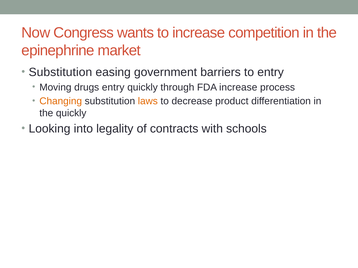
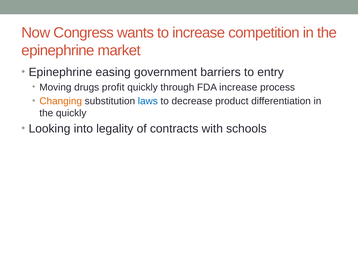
Substitution: Substitution -> Epinephrine (60, 72)
drugs entry: entry -> profit (113, 87)
laws colour: orange -> blue (148, 101)
